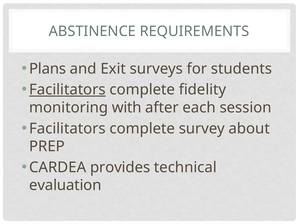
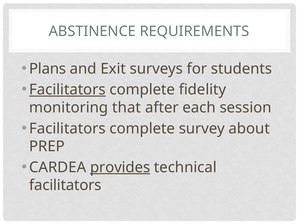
with: with -> that (127, 108)
provides underline: none -> present (120, 167)
evaluation: evaluation -> facilitators (65, 185)
